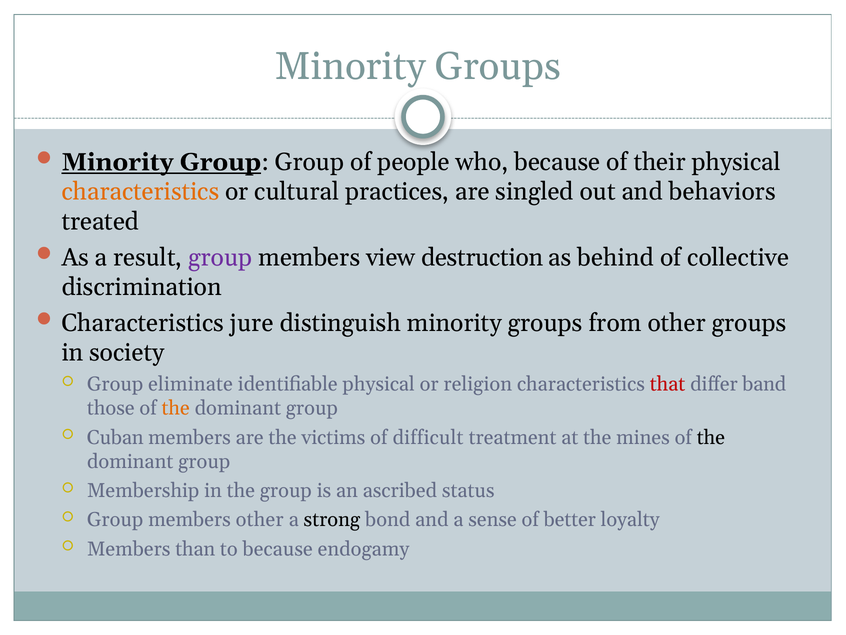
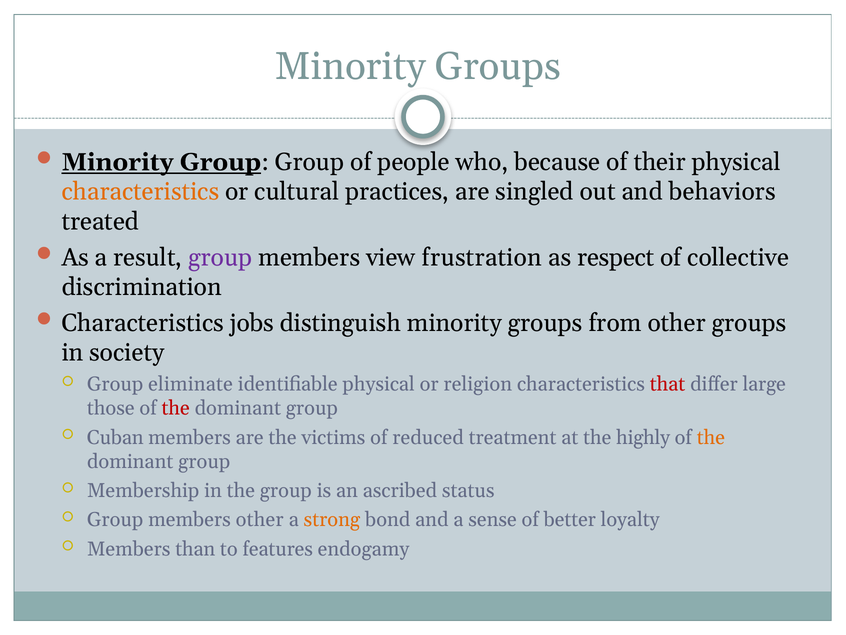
destruction: destruction -> frustration (482, 257)
behind: behind -> respect (616, 257)
jure: jure -> jobs (252, 323)
band: band -> large (764, 384)
the colour: orange -> red (176, 408)
difficult: difficult -> reduced (428, 437)
mines: mines -> highly (643, 437)
the colour: black -> orange (711, 437)
strong colour: black -> orange (332, 519)
to because: because -> features (278, 549)
